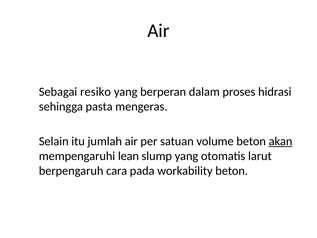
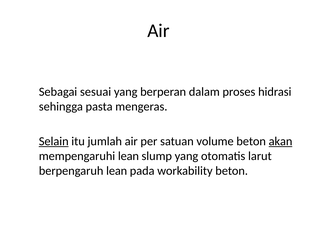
resiko: resiko -> sesuai (96, 92)
Selain underline: none -> present (54, 141)
berpengaruh cara: cara -> lean (117, 171)
